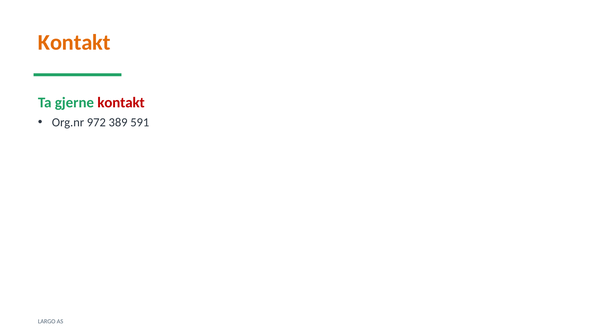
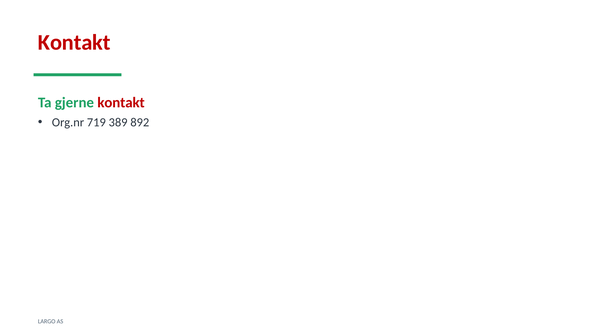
Kontakt colour: orange -> red (74, 43)
972: 972 -> 719 (96, 123)
591: 591 -> 892 (140, 123)
